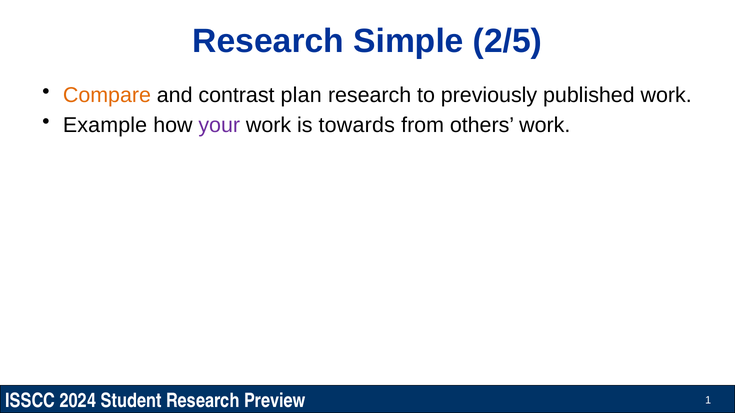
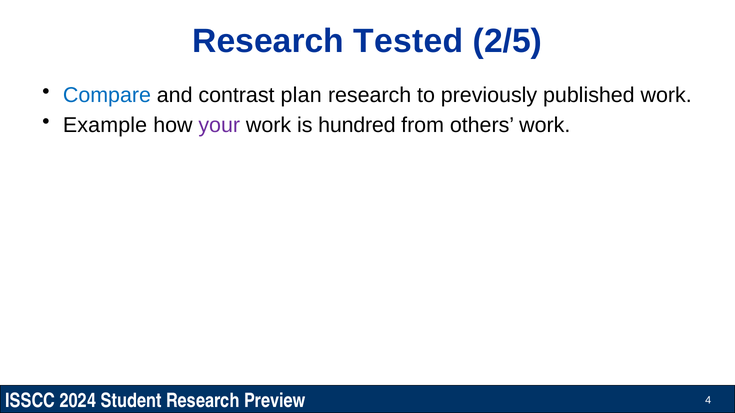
Simple: Simple -> Tested (408, 41)
Compare colour: orange -> blue (107, 95)
towards: towards -> hundred (357, 125)
1: 1 -> 4 (708, 400)
